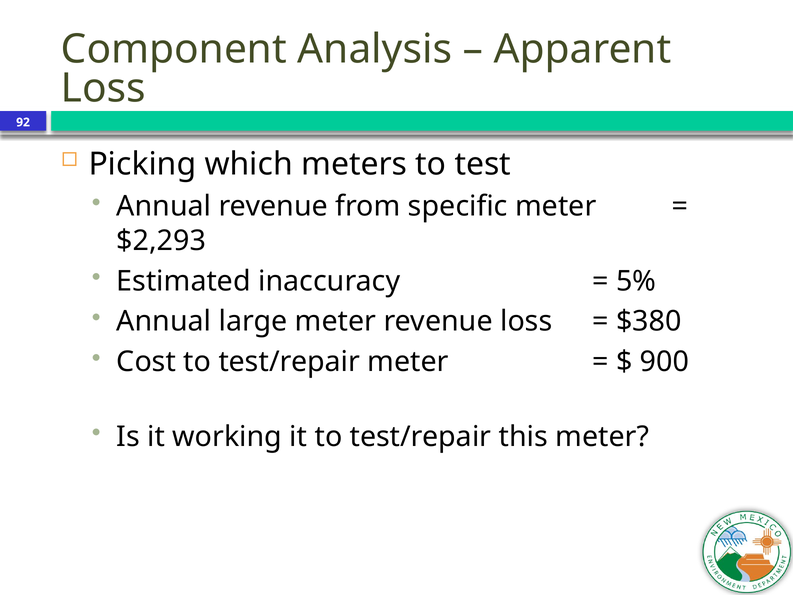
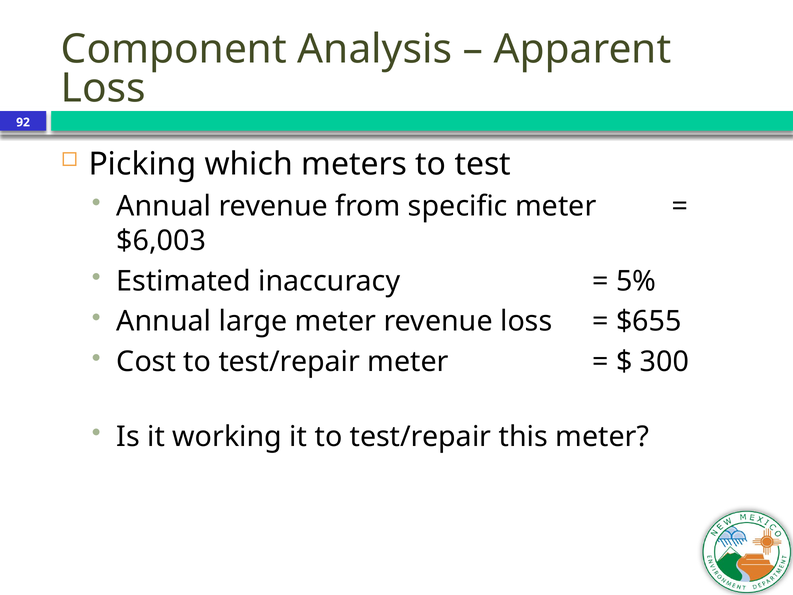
$2,293: $2,293 -> $6,003 (161, 241)
$380: $380 -> $655 (649, 321)
900: 900 -> 300 (664, 362)
